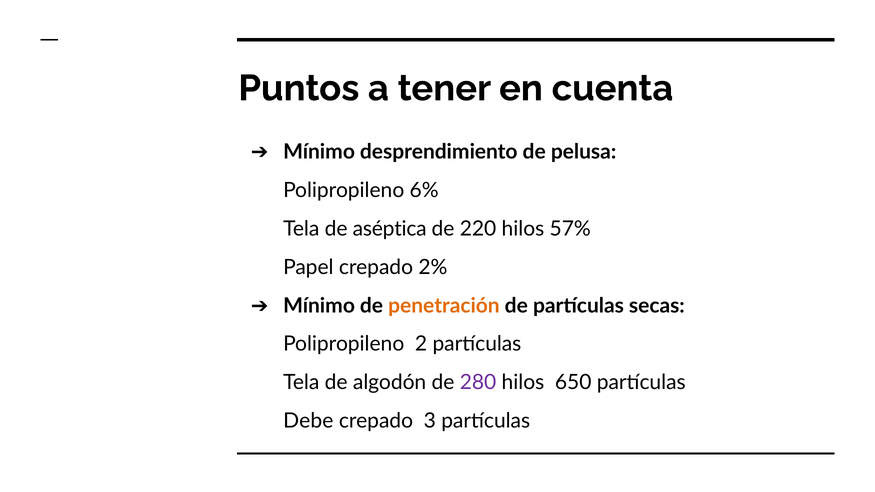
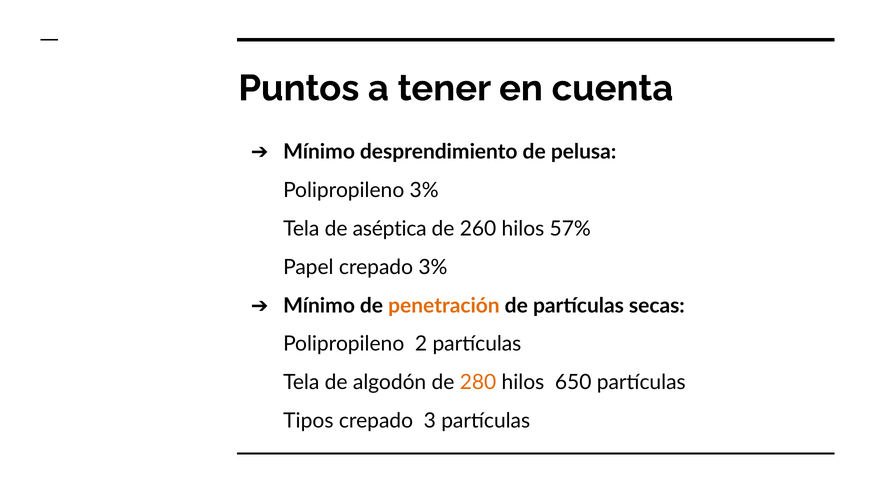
Polipropileno 6%: 6% -> 3% (424, 190)
220: 220 -> 260 (478, 229)
crepado 2%: 2% -> 3% (433, 267)
280 colour: purple -> orange (478, 383)
Debe: Debe -> Tipos (308, 421)
